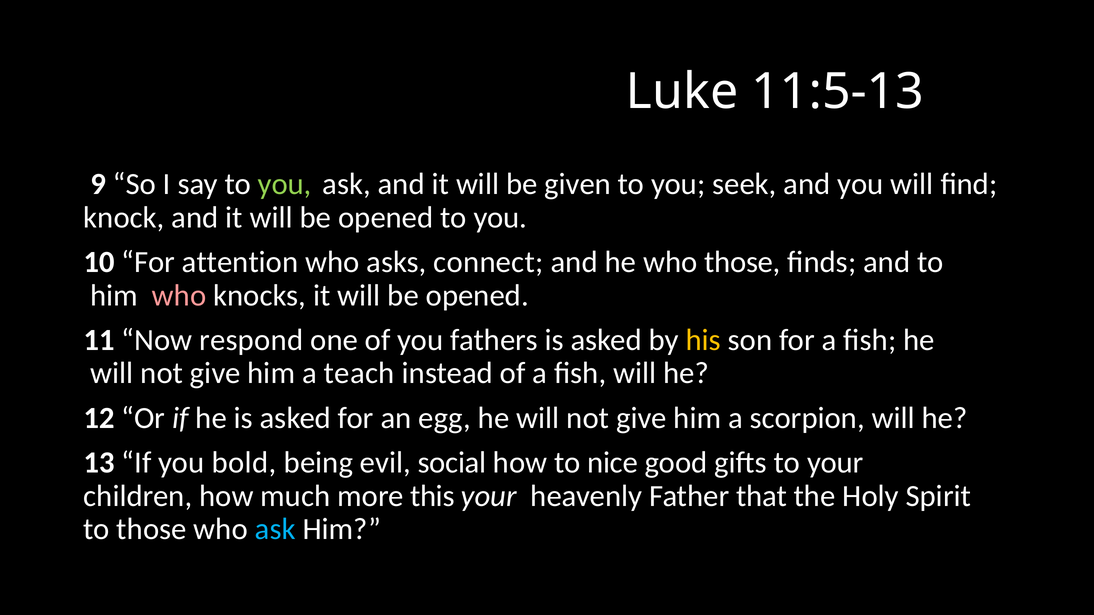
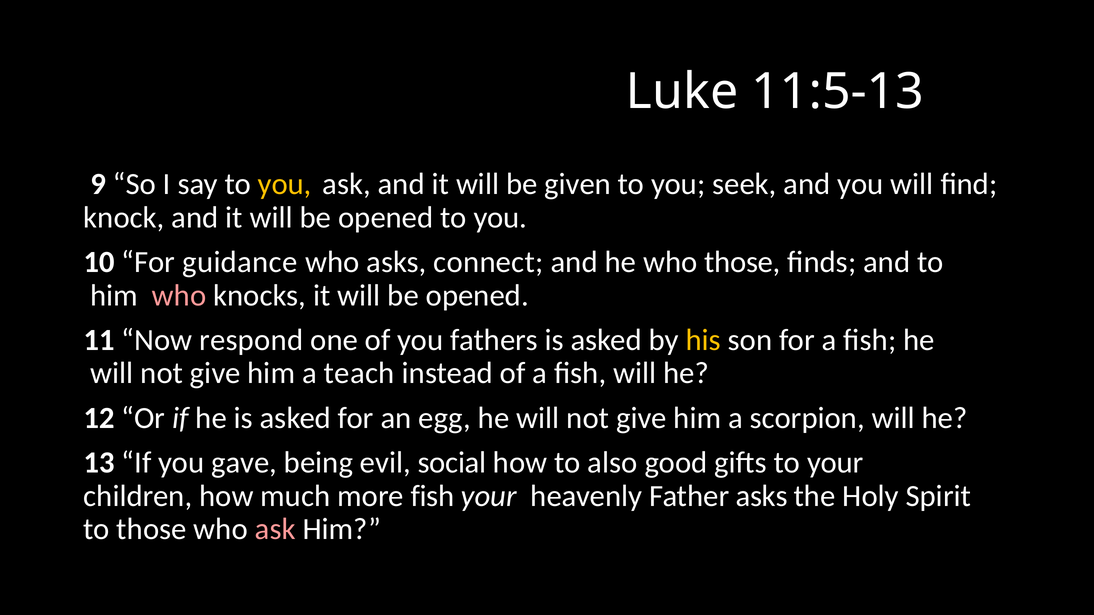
you colour: light green -> yellow (285, 184)
attention: attention -> guidance (240, 262)
bold: bold -> gave (244, 463)
nice: nice -> also (612, 463)
more this: this -> fish (432, 496)
Father that: that -> asks (762, 496)
ask colour: light blue -> pink (275, 529)
